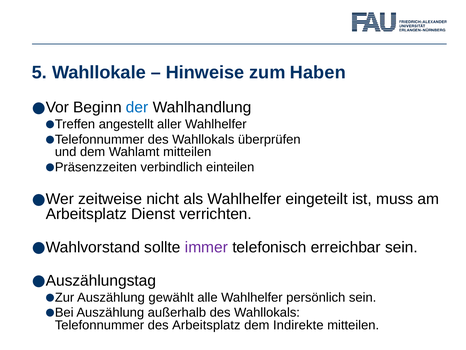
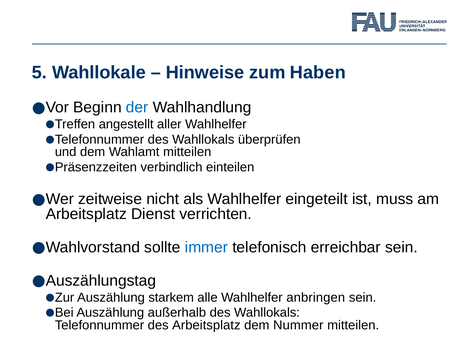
immer colour: purple -> blue (206, 247)
gewählt: gewählt -> starkem (171, 297)
persönlich: persönlich -> anbringen (316, 297)
Indirekte: Indirekte -> Nummer (298, 325)
